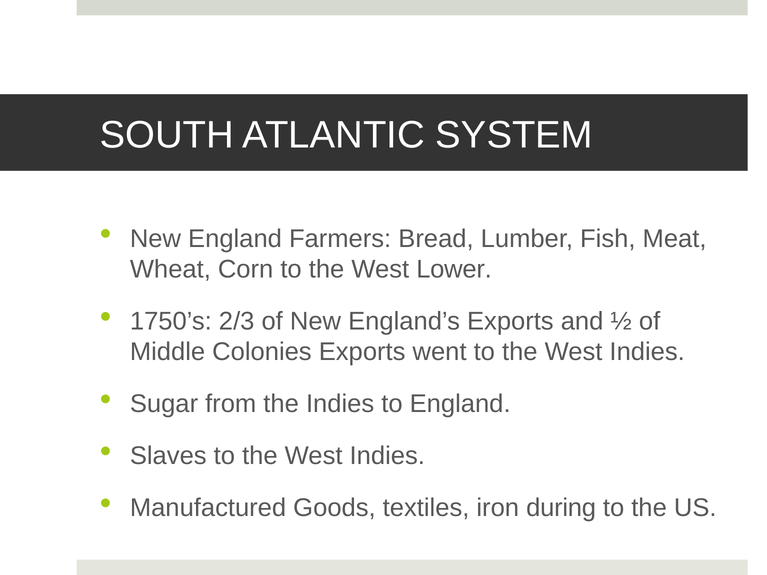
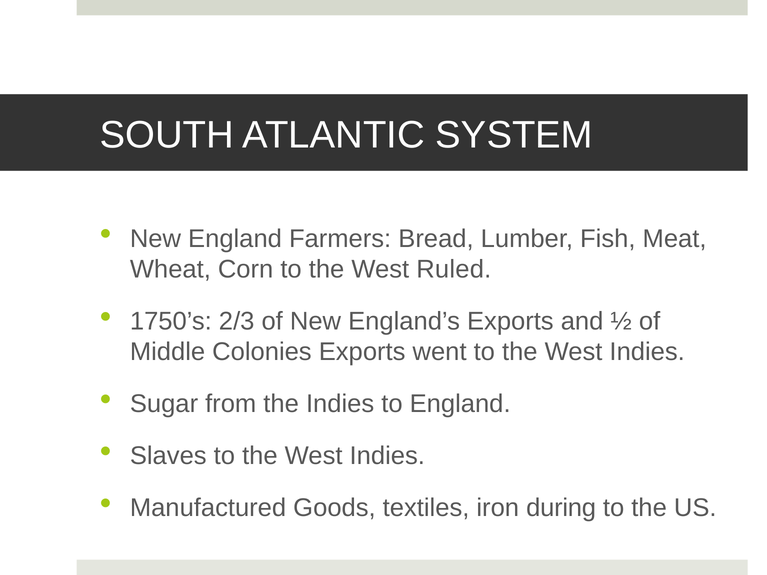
Lower: Lower -> Ruled (454, 269)
